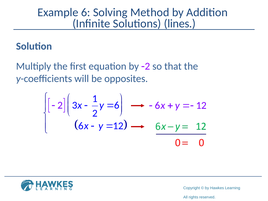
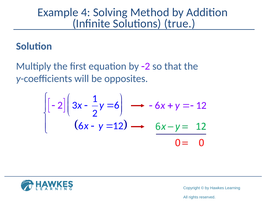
Example 6: 6 -> 4 (86, 12)
lines: lines -> true (180, 24)
